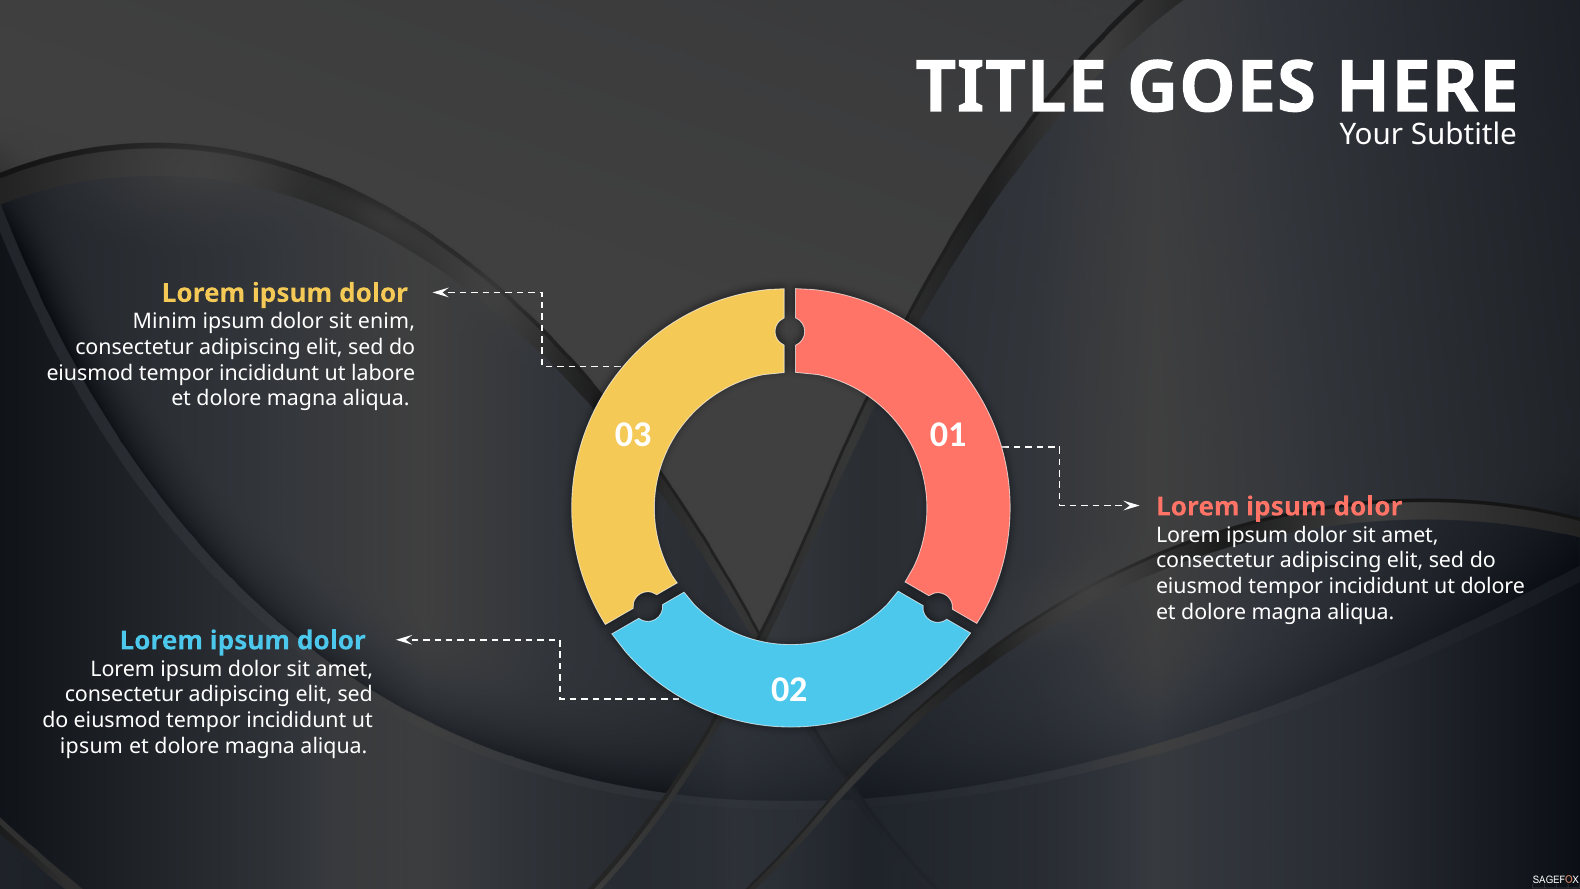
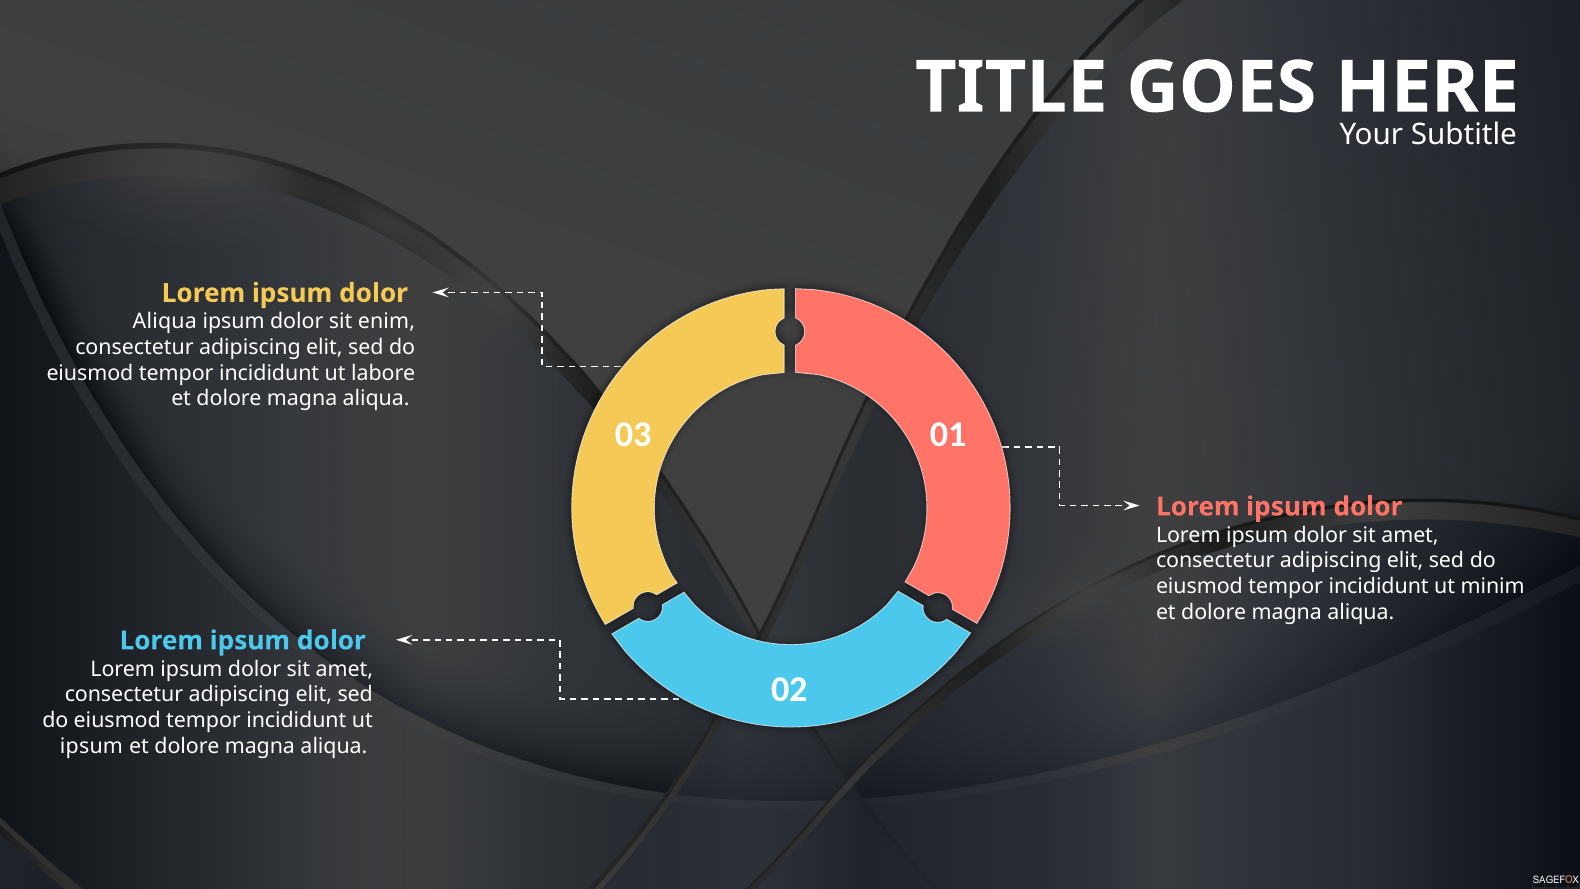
Minim: Minim -> Aliqua (165, 321)
ut dolore: dolore -> minim (1493, 586)
